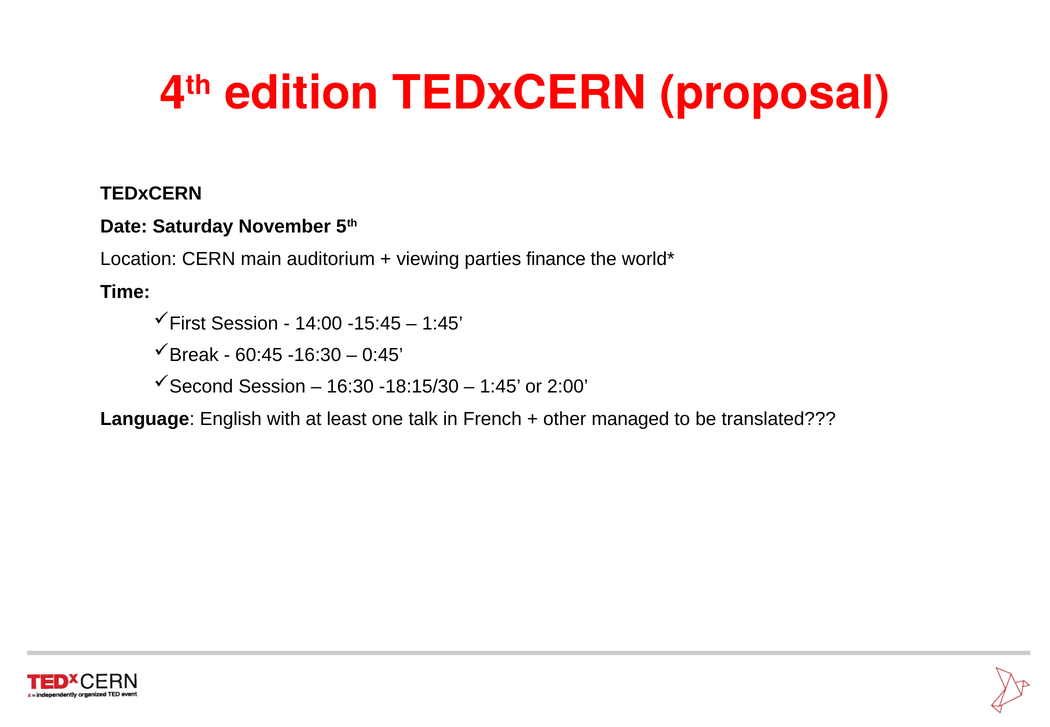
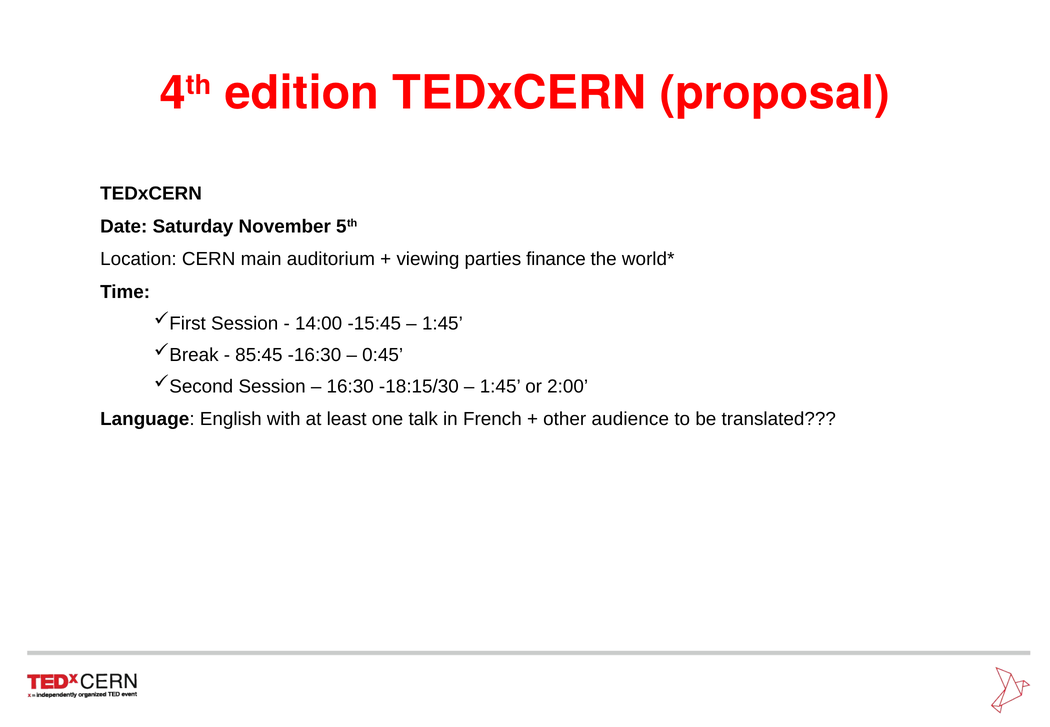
60:45: 60:45 -> 85:45 (259, 355)
managed: managed -> audience (630, 419)
